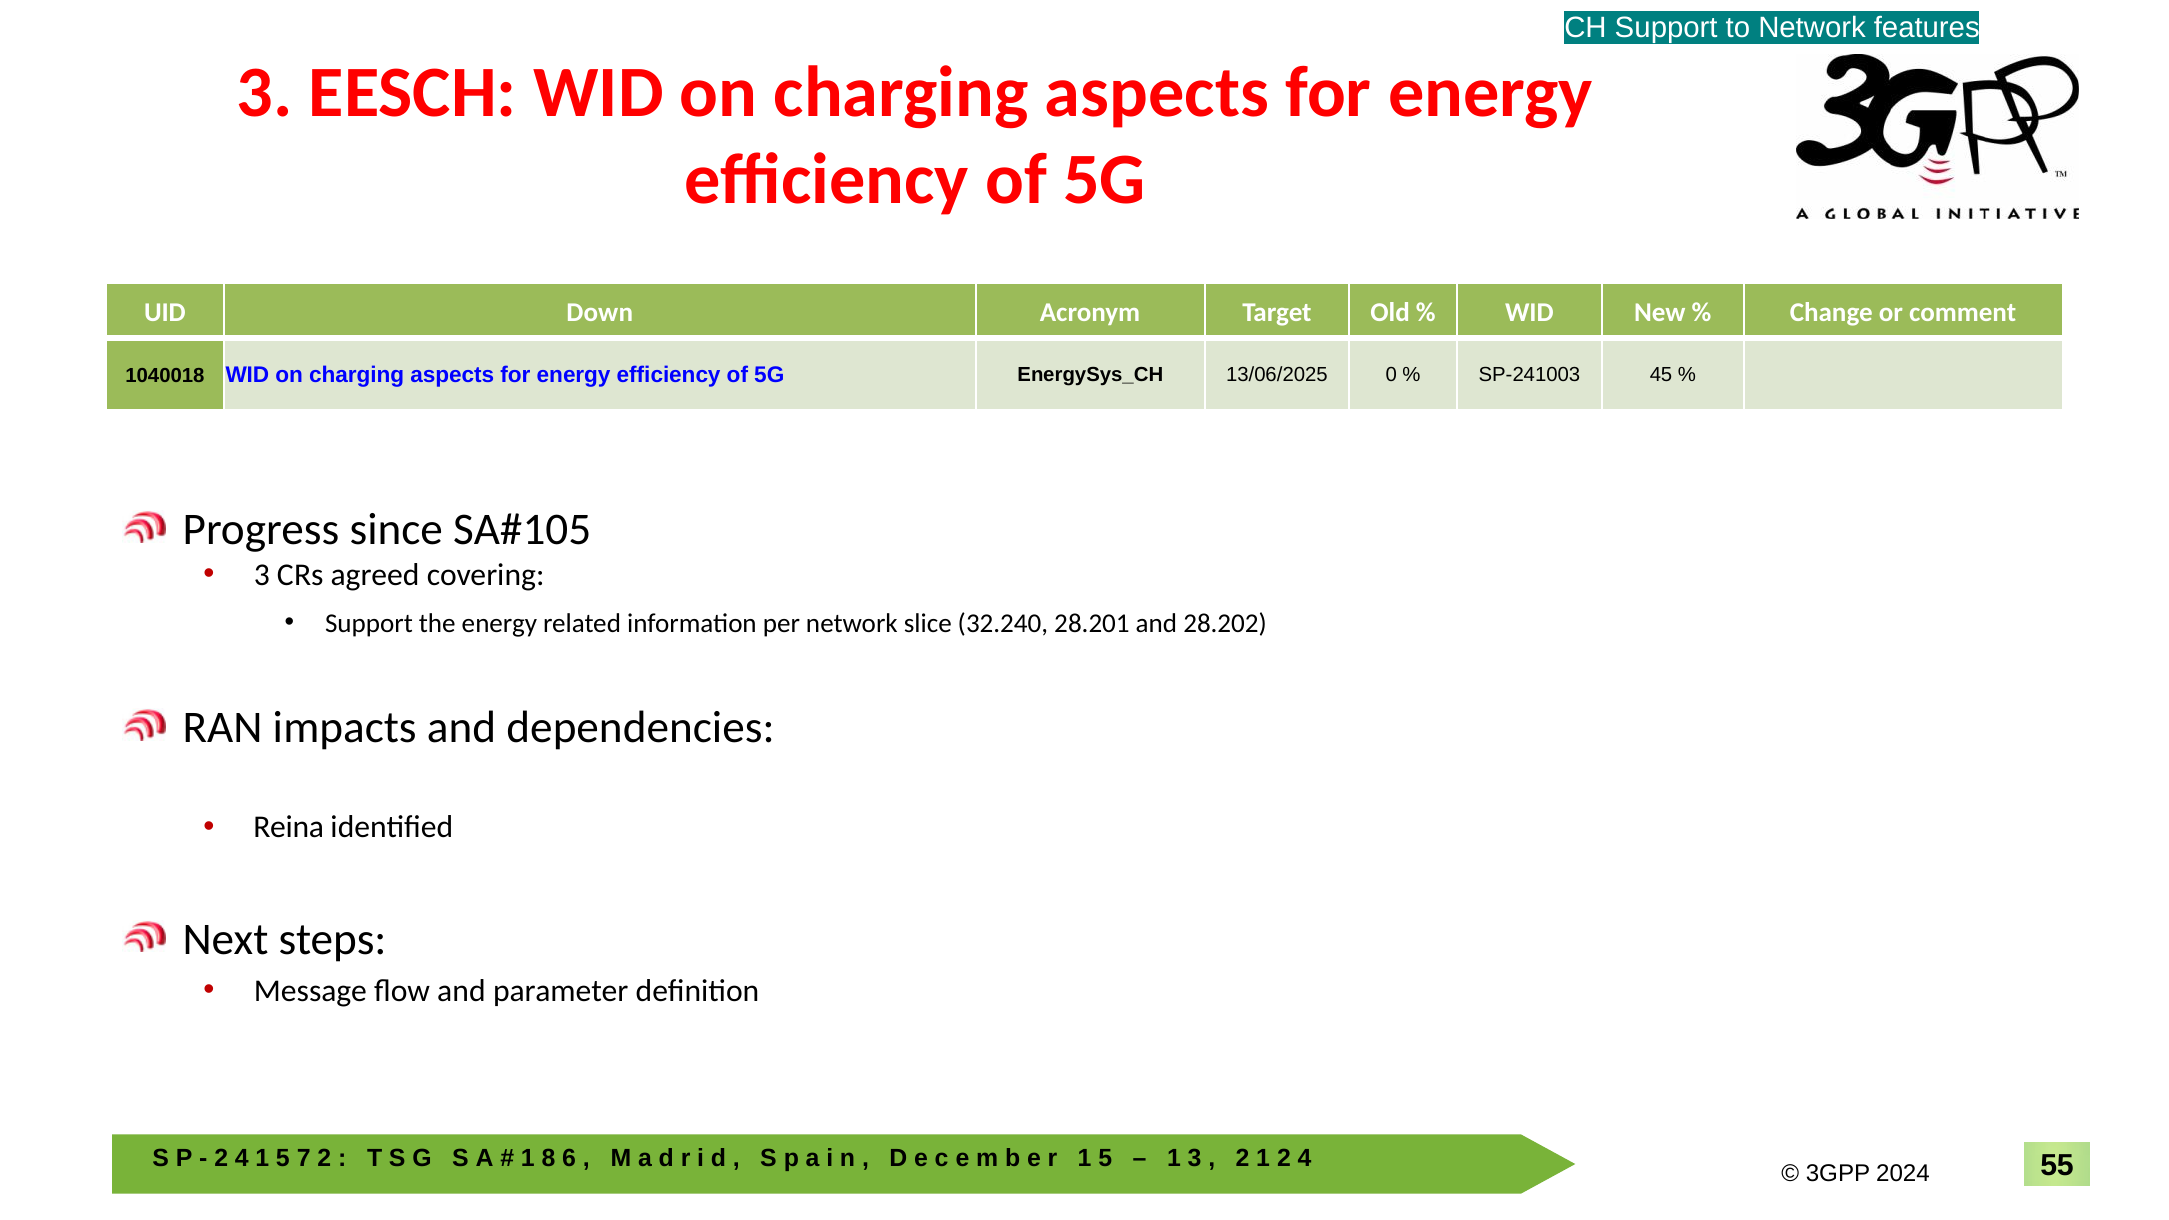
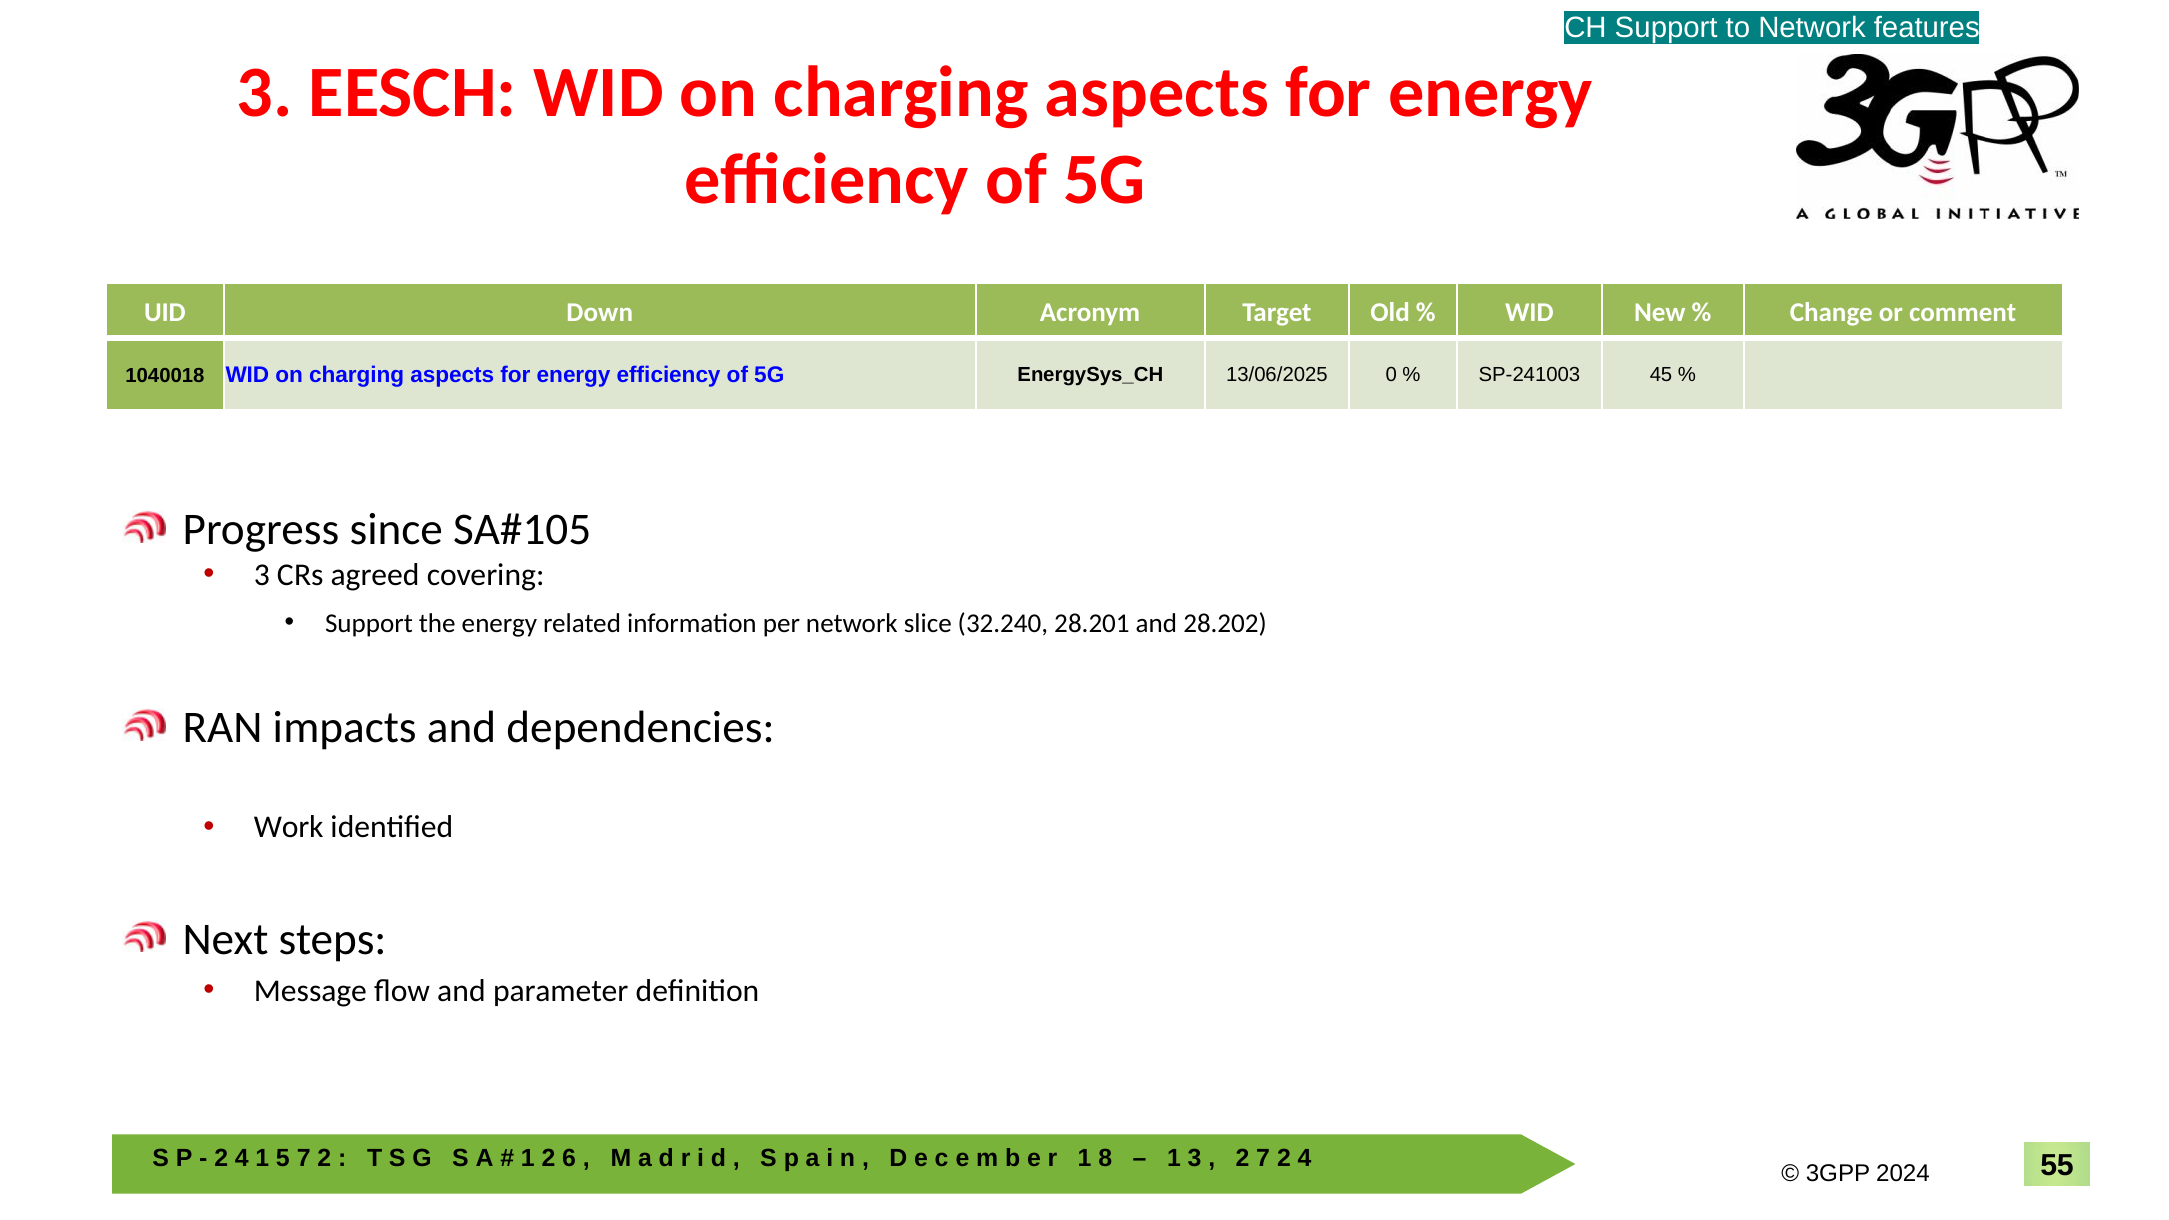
Reina: Reina -> Work (289, 827)
8: 8 -> 2 (548, 1159)
5: 5 -> 8 (1105, 1159)
1: 1 -> 7 (1263, 1159)
